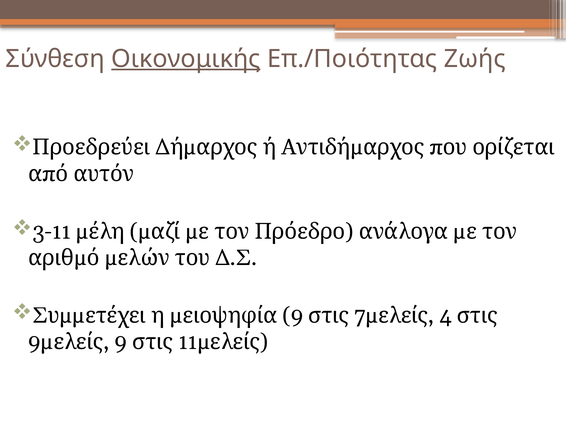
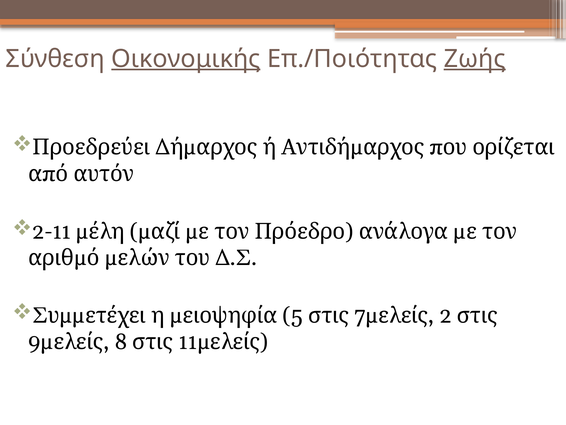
Ζωής underline: none -> present (475, 59)
3-11: 3-11 -> 2-11 (52, 231)
9: 9 -> 5 (293, 315)
4: 4 -> 2 (446, 315)
9: 9 -> 8 (121, 342)
